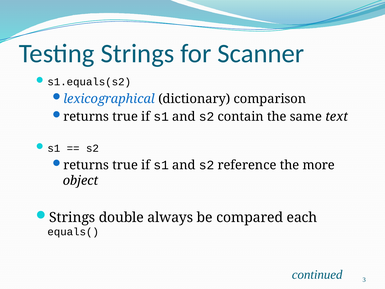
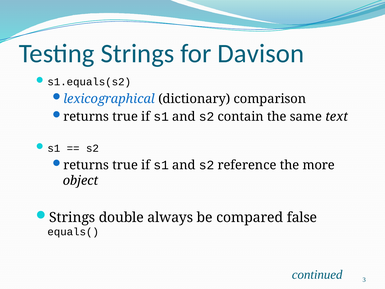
Scanner: Scanner -> Davison (261, 54)
each: each -> false (302, 217)
